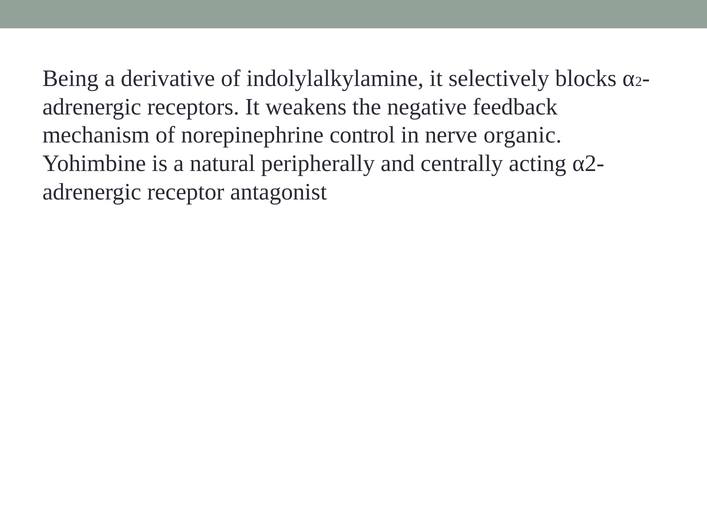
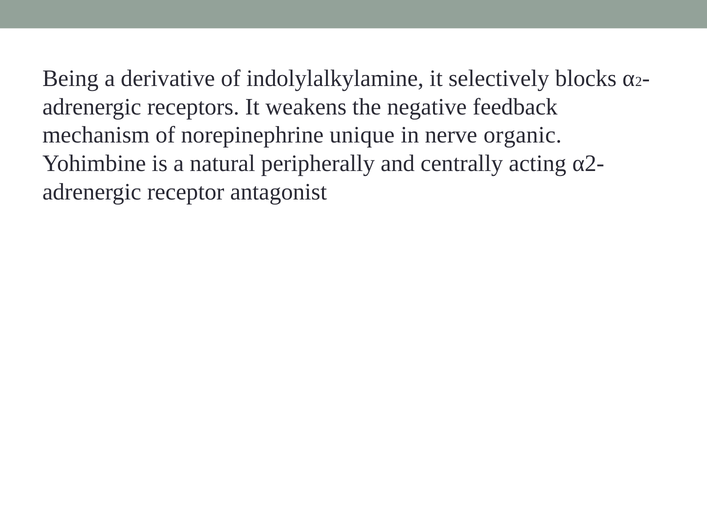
control: control -> unique (362, 135)
